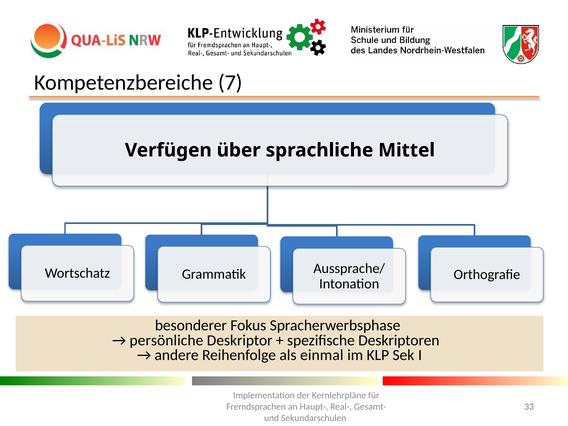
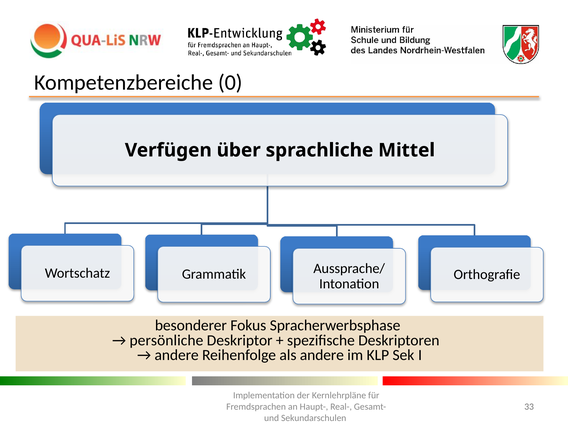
7: 7 -> 0 (230, 83)
als einmal: einmal -> andere (322, 355)
